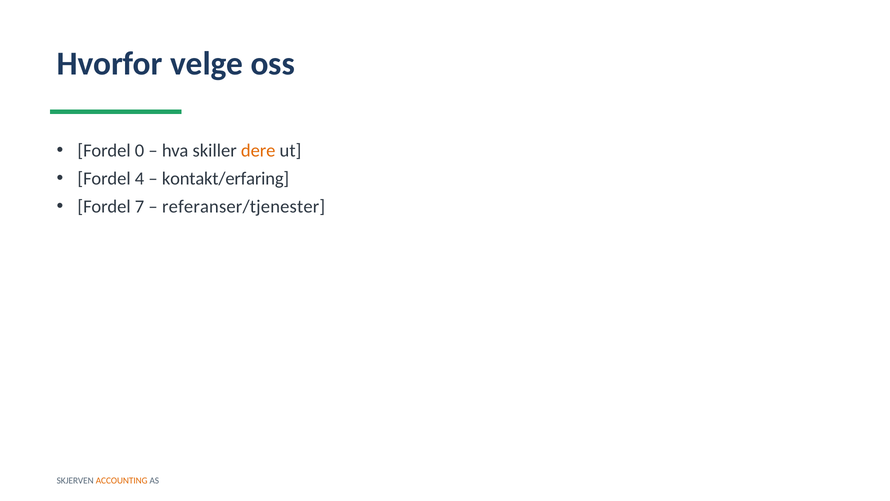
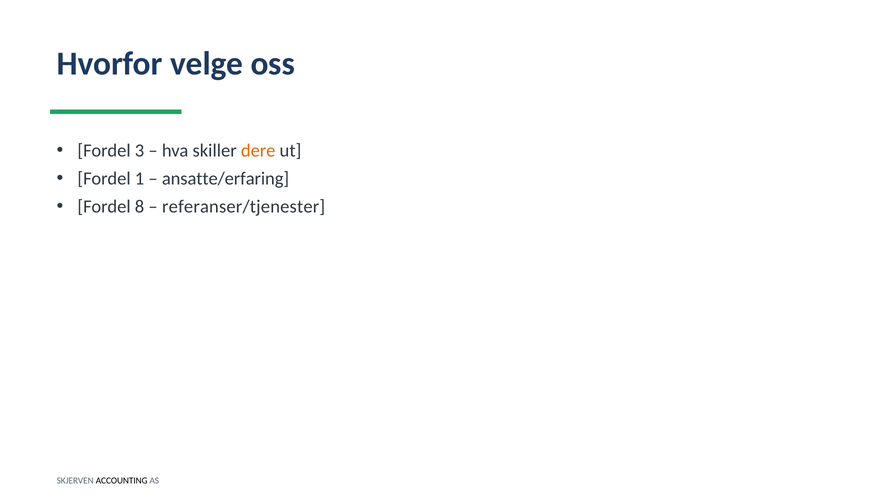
0: 0 -> 3 (140, 151)
4: 4 -> 1 (140, 179)
kontakt/erfaring: kontakt/erfaring -> ansatte/erfaring (225, 179)
7: 7 -> 8 (140, 206)
ACCOUNTING colour: orange -> black (122, 480)
